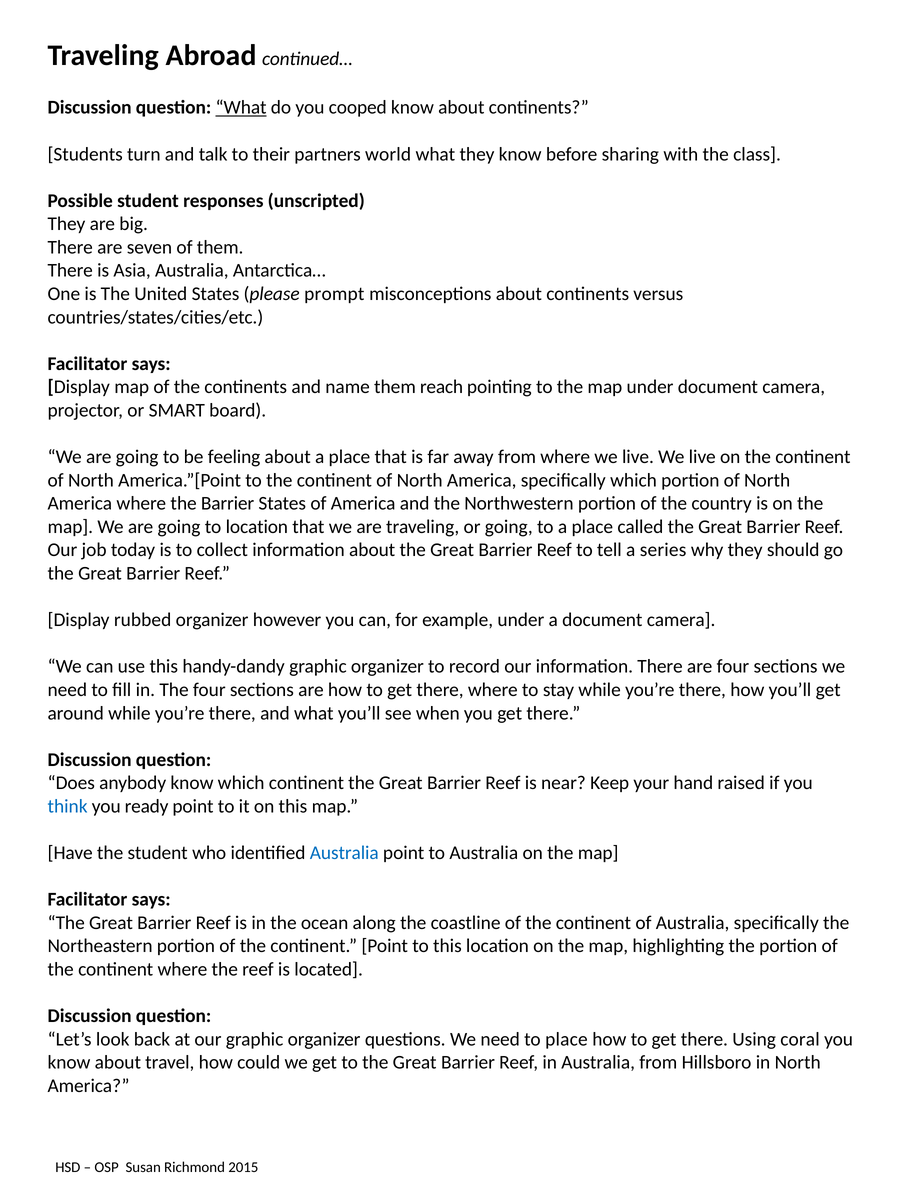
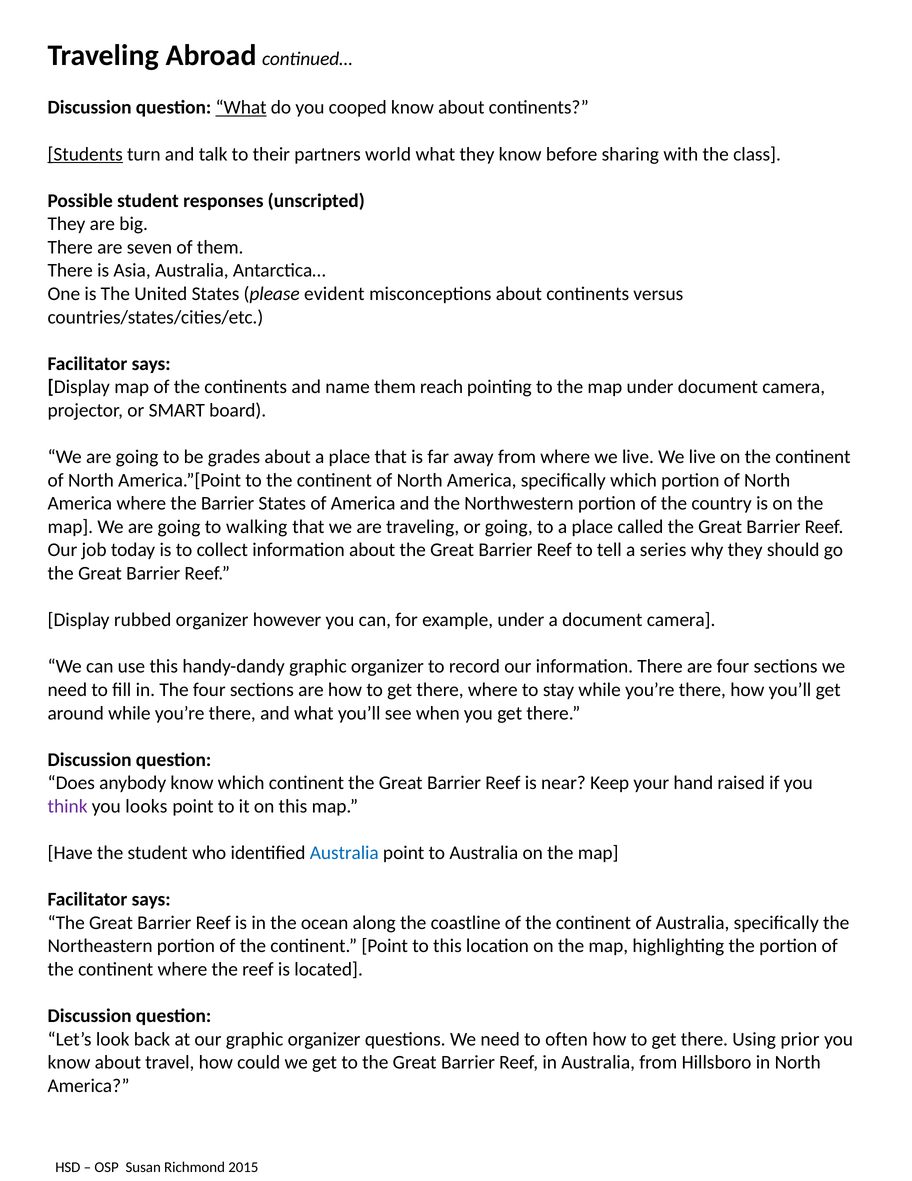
Students underline: none -> present (85, 154)
prompt: prompt -> evident (334, 294)
feeling: feeling -> grades (234, 457)
to location: location -> walking (257, 526)
think colour: blue -> purple (68, 806)
ready: ready -> looks (146, 806)
to place: place -> often (567, 1038)
coral: coral -> prior (800, 1038)
